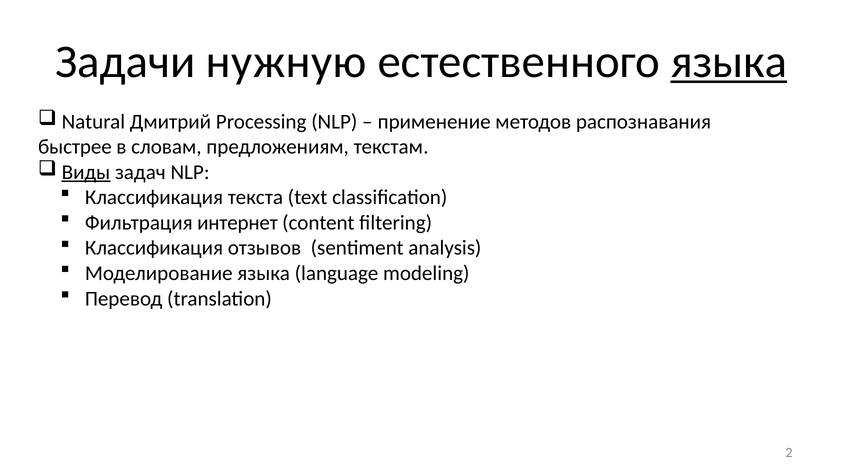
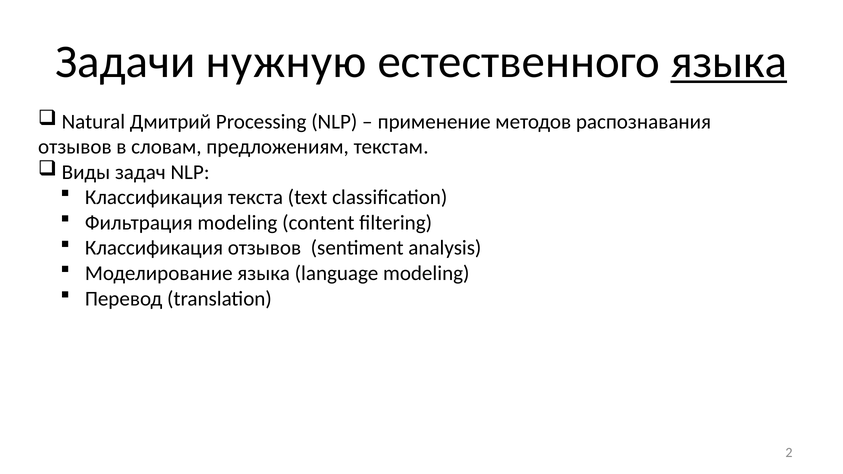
быстрее: быстрее -> отзывов (75, 147)
Виды underline: present -> none (86, 172)
Фильтрация интернет: интернет -> modeling (237, 223)
